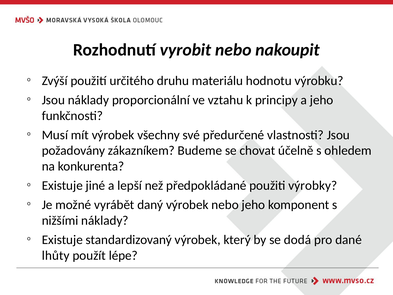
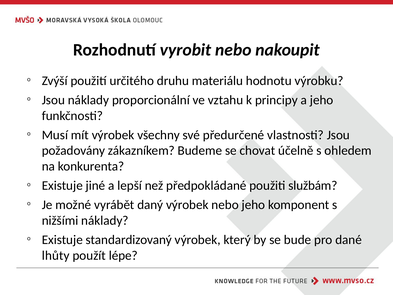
výrobky: výrobky -> službám (313, 185)
dodá: dodá -> bude (298, 240)
